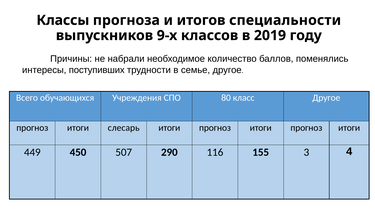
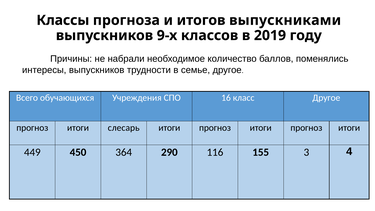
специальности: специальности -> выпускниками (285, 20)
интересы поступивших: поступивших -> выпускников (97, 70)
80: 80 -> 16 (226, 98)
507: 507 -> 364 (124, 152)
